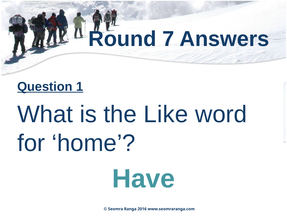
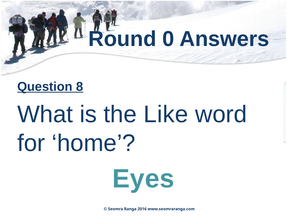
7: 7 -> 0 (168, 39)
1: 1 -> 8 (80, 86)
Have: Have -> Eyes (143, 178)
